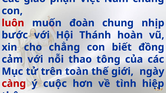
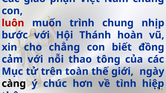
đoàn: đoàn -> trình (82, 23)
càng colour: red -> black (14, 84)
cuộc: cuộc -> chúc (55, 84)
